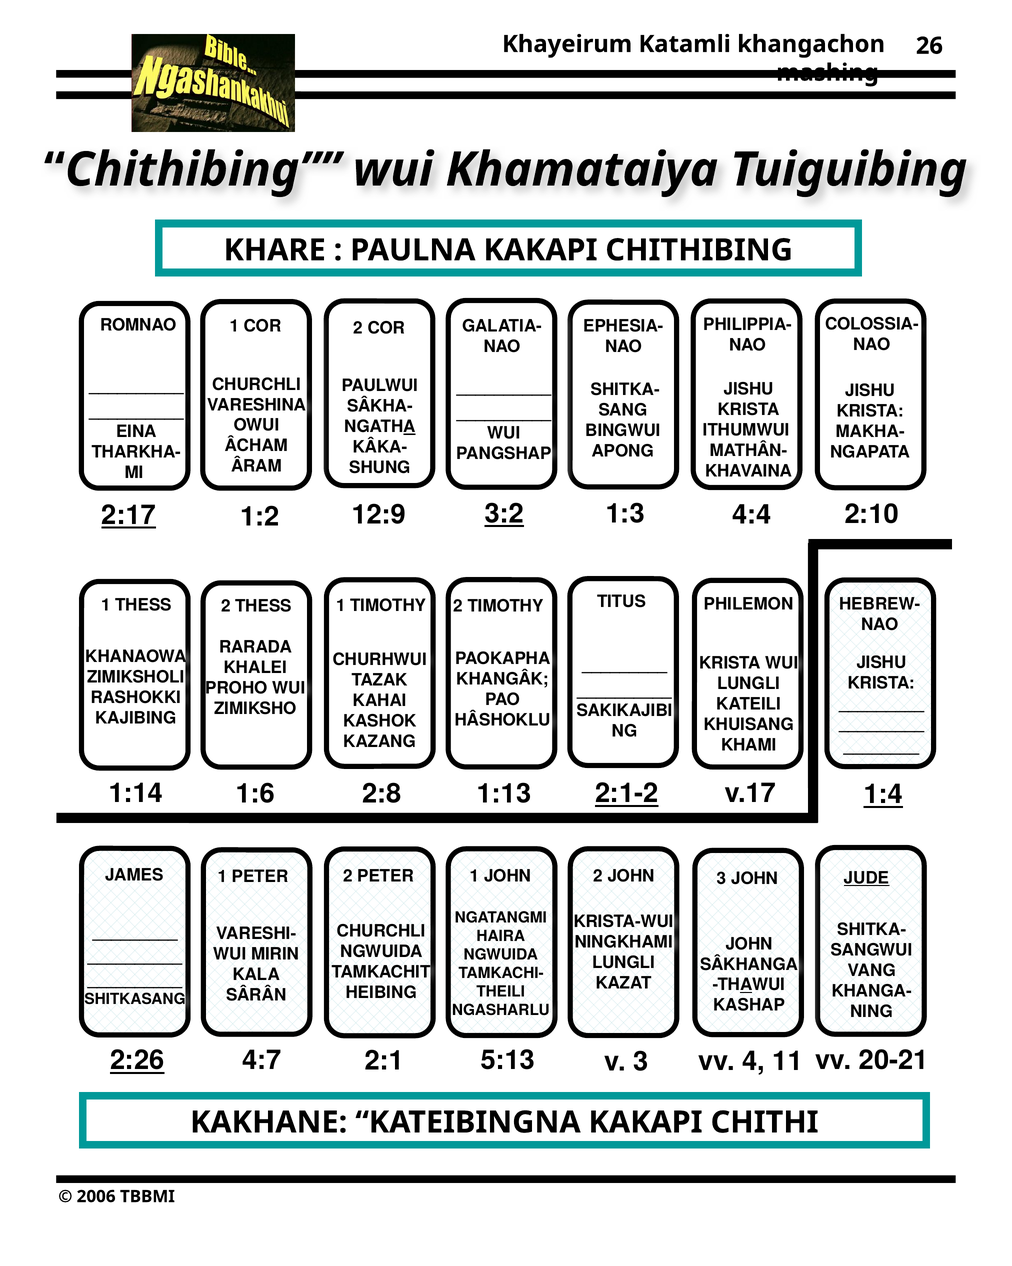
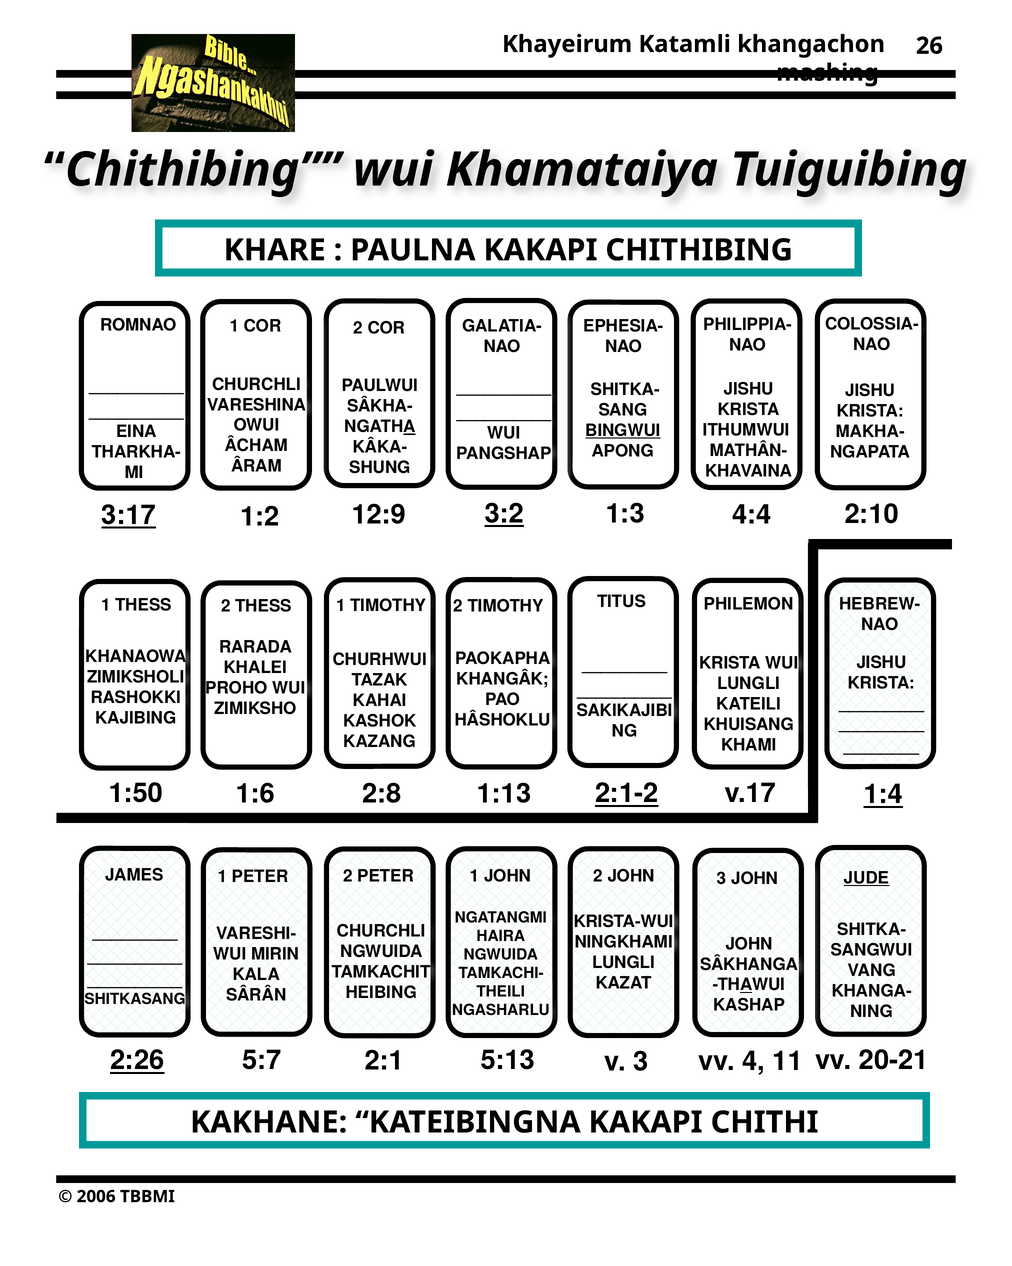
BINGWUI underline: none -> present (623, 430)
2:17: 2:17 -> 3:17 (129, 515)
1:14: 1:14 -> 1:50 (136, 793)
4:7: 4:7 -> 5:7 (262, 1060)
